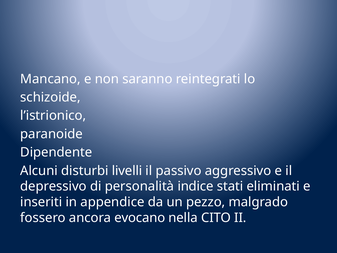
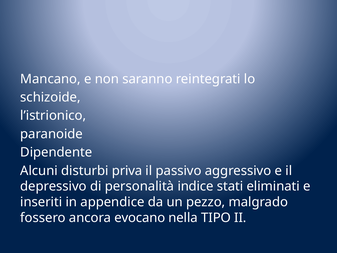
livelli: livelli -> priva (127, 171)
CITO: CITO -> TIPO (216, 218)
